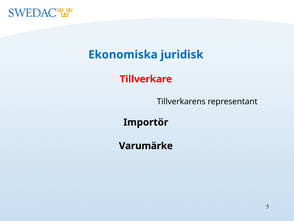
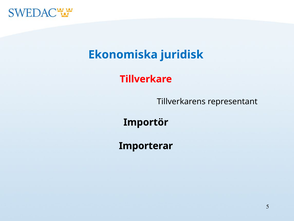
Varumärke: Varumärke -> Importerar (146, 146)
